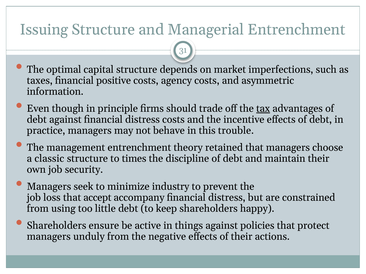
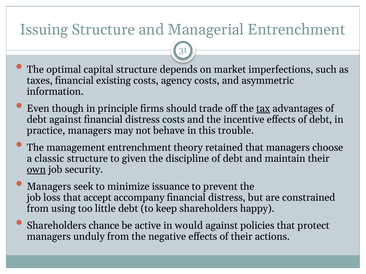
positive: positive -> existing (114, 81)
times: times -> given (134, 159)
own underline: none -> present (36, 170)
industry: industry -> issuance (171, 187)
ensure: ensure -> chance (104, 226)
things: things -> would (189, 226)
